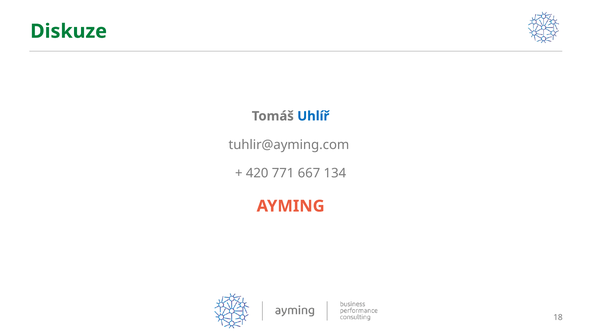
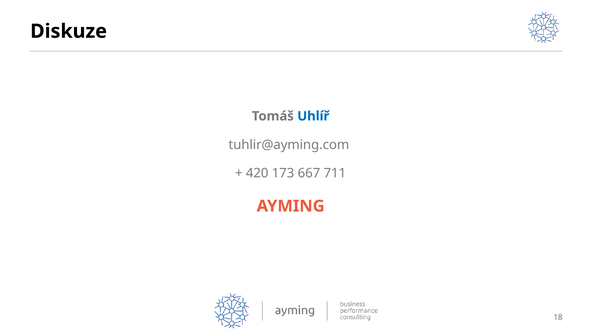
Diskuze colour: green -> black (69, 31)
771: 771 -> 173 (283, 173)
134: 134 -> 711 (335, 173)
